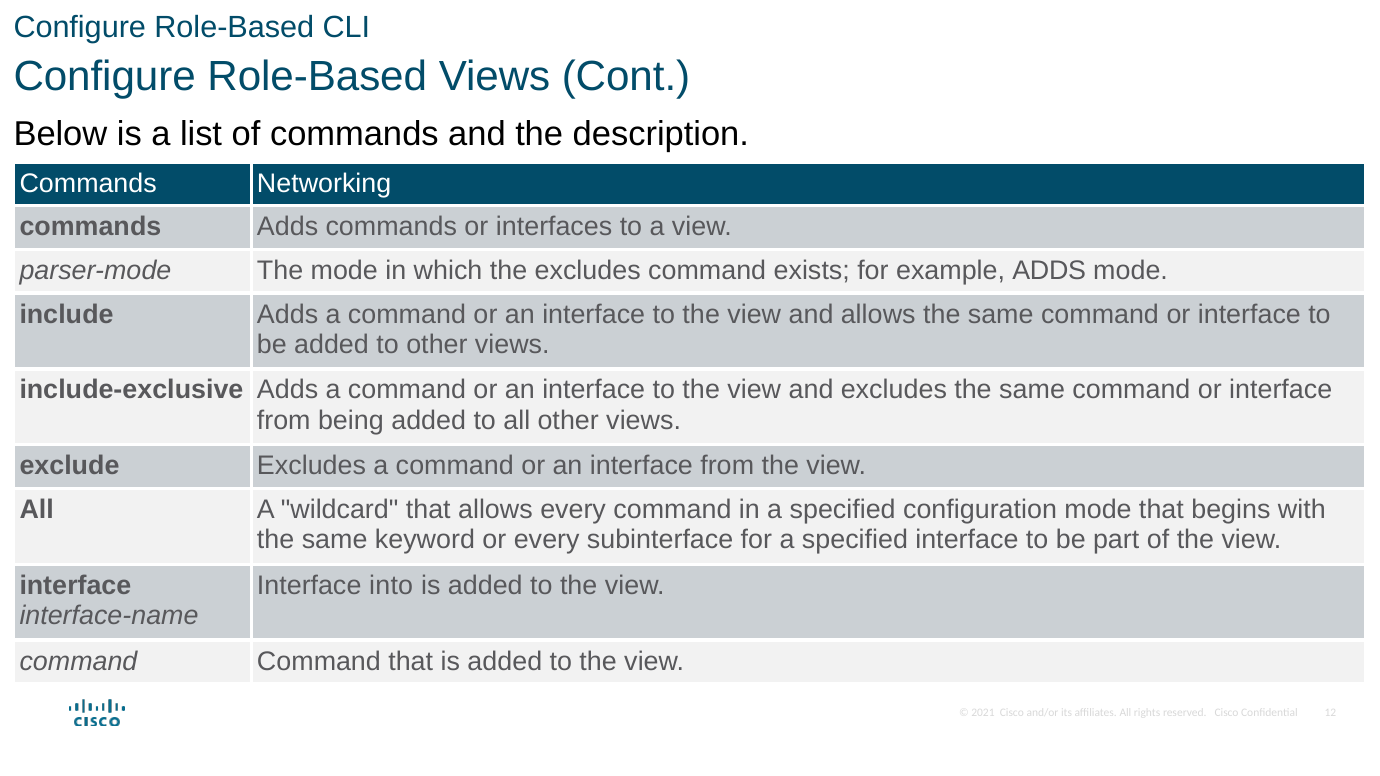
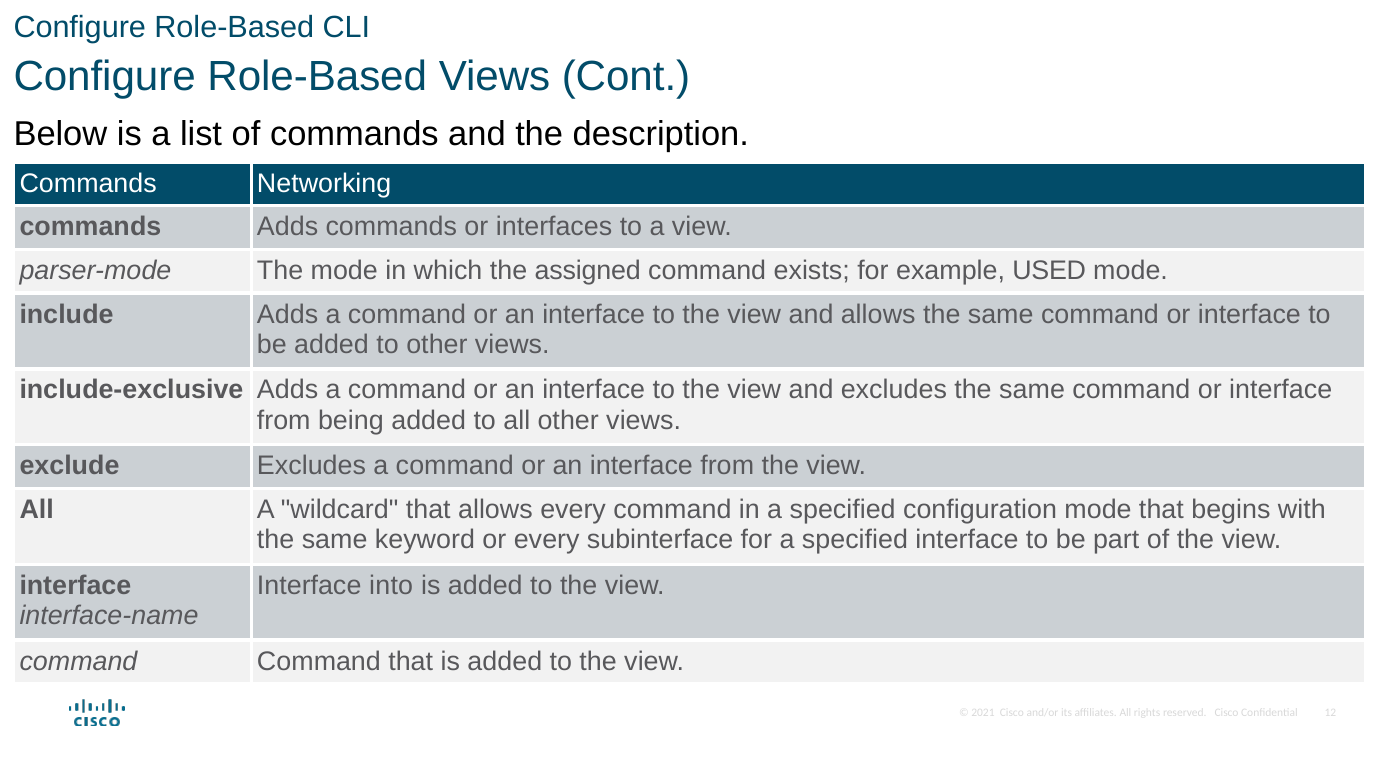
the excludes: excludes -> assigned (588, 271)
example ADDS: ADDS -> USED (1049, 271)
